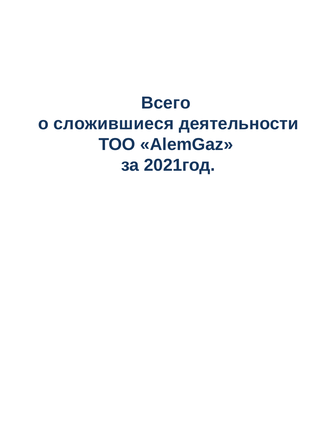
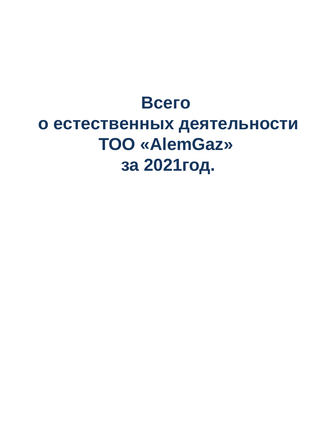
сложившиеся: сложившиеся -> естественных (114, 124)
